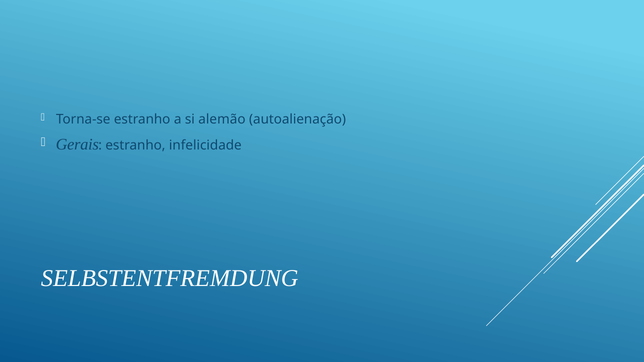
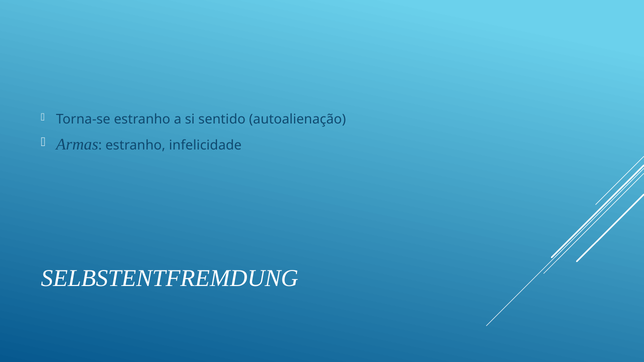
alemão: alemão -> sentido (222, 119)
Gerais: Gerais -> Armas (77, 144)
